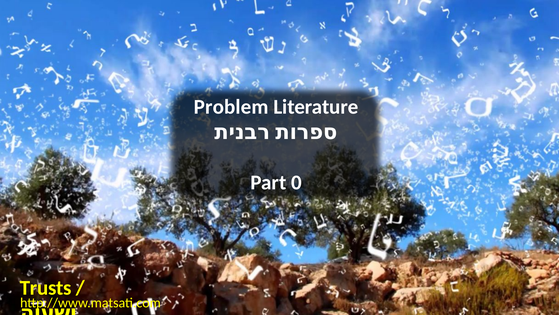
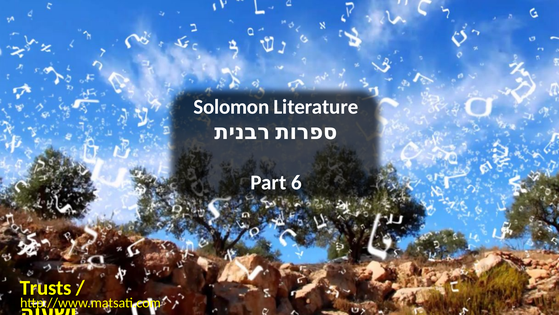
Problem: Problem -> Solomon (231, 107)
0: 0 -> 6 (296, 182)
